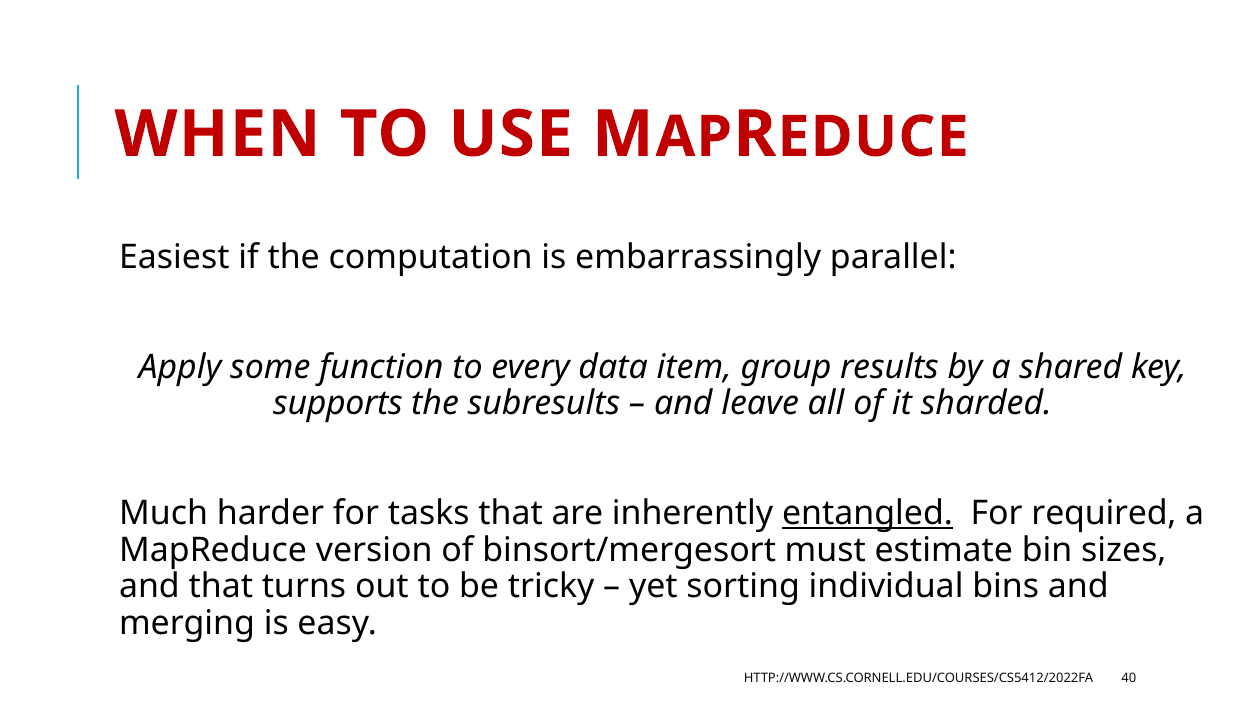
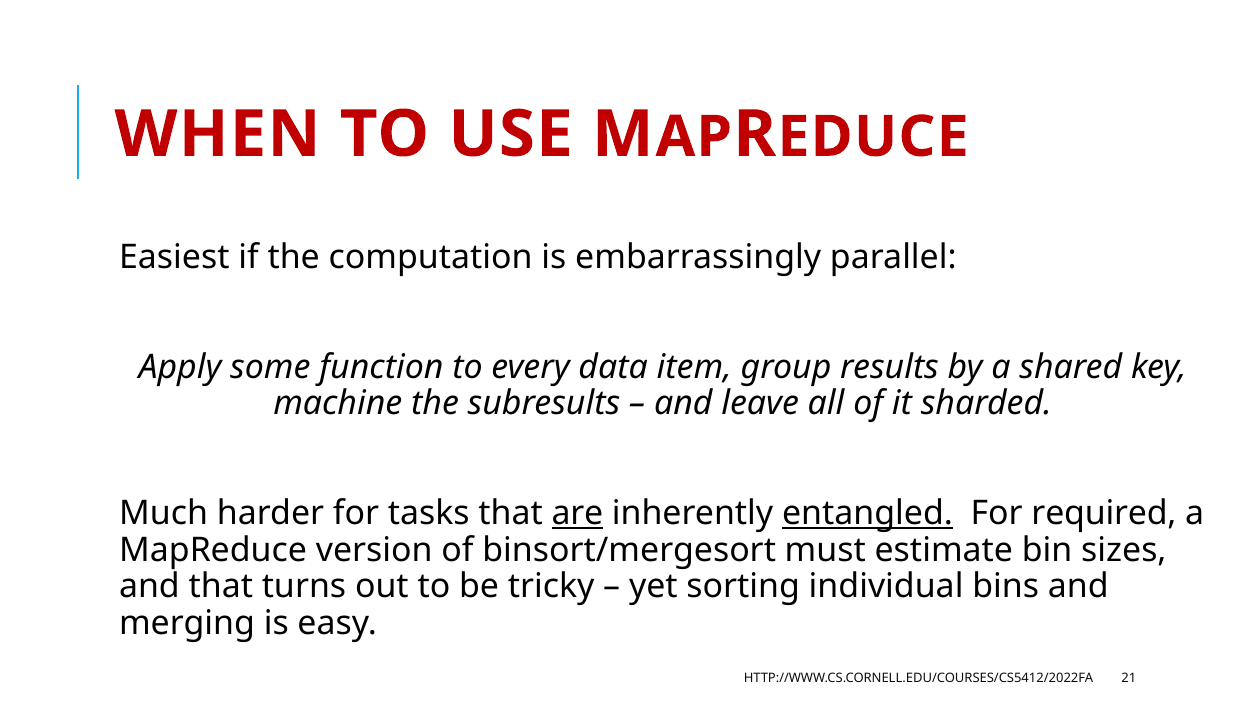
supports: supports -> machine (338, 404)
are underline: none -> present (577, 513)
40: 40 -> 21 (1129, 678)
